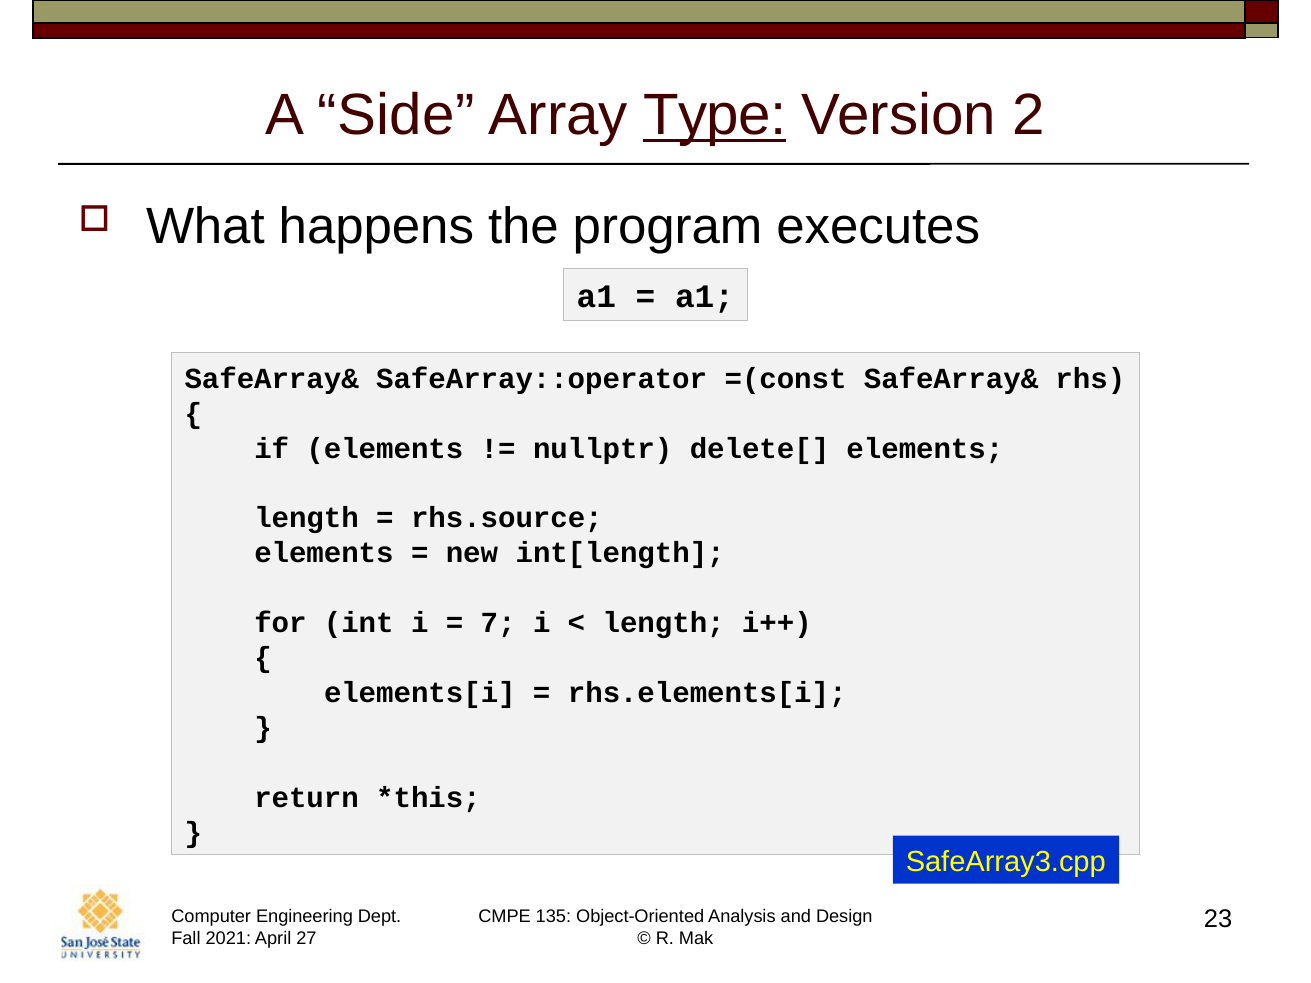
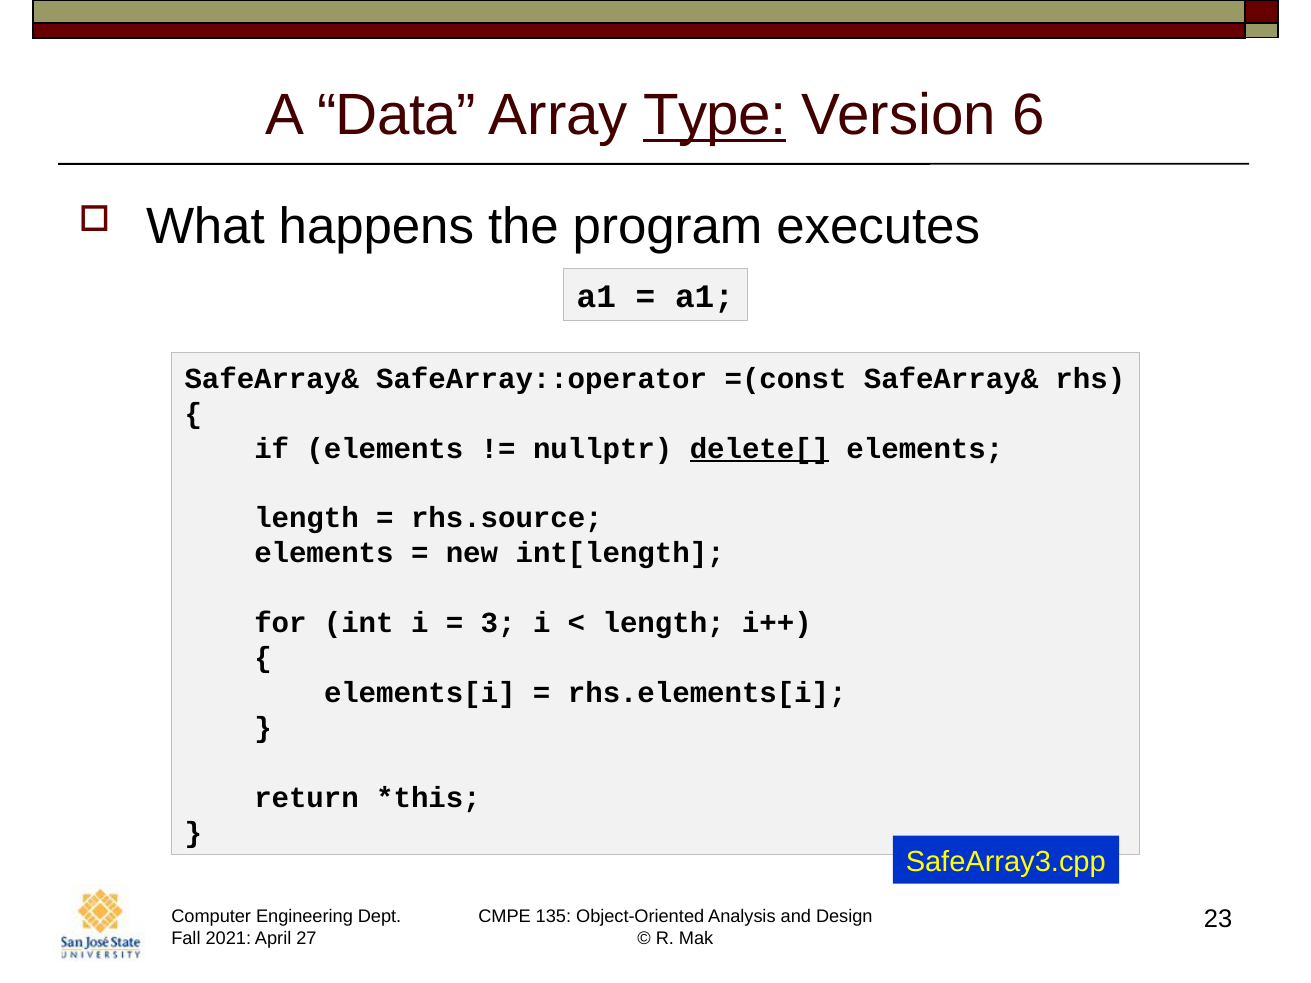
Side: Side -> Data (397, 115)
2: 2 -> 6 (1029, 115)
delete[ underline: none -> present (760, 449)
7: 7 -> 3 (498, 623)
